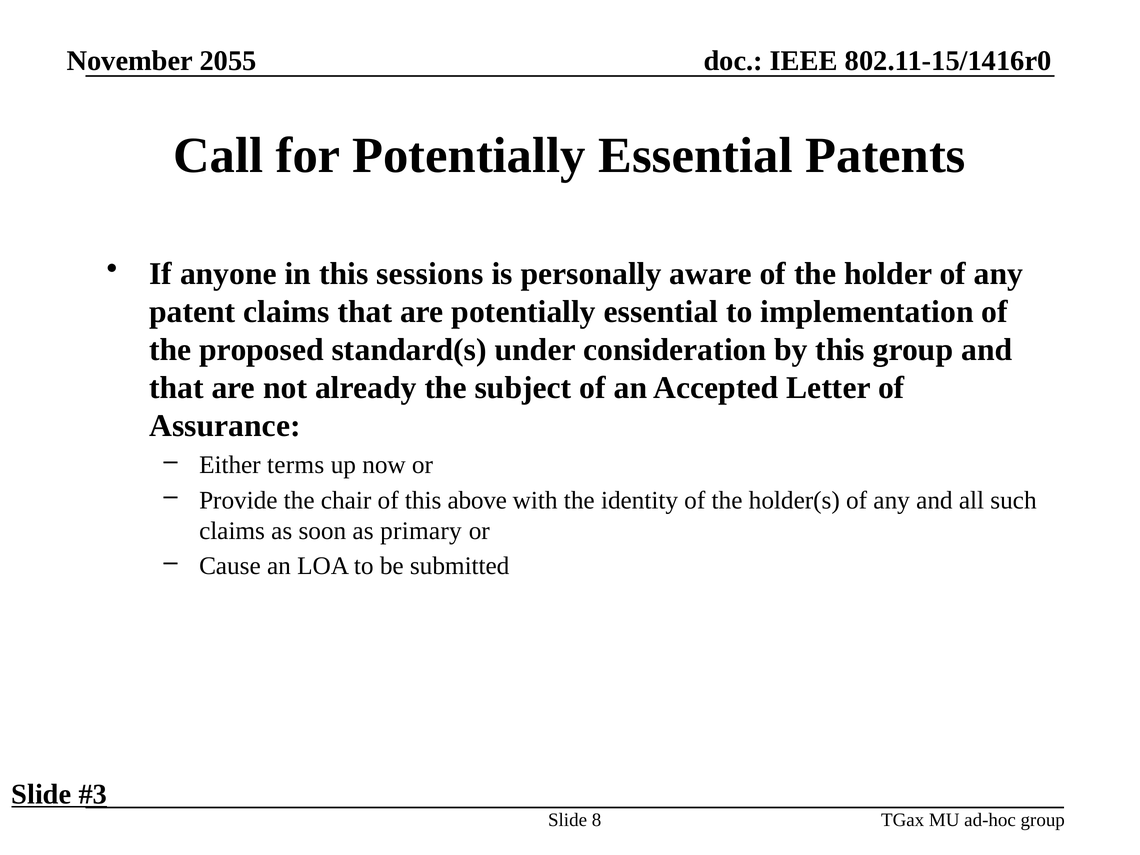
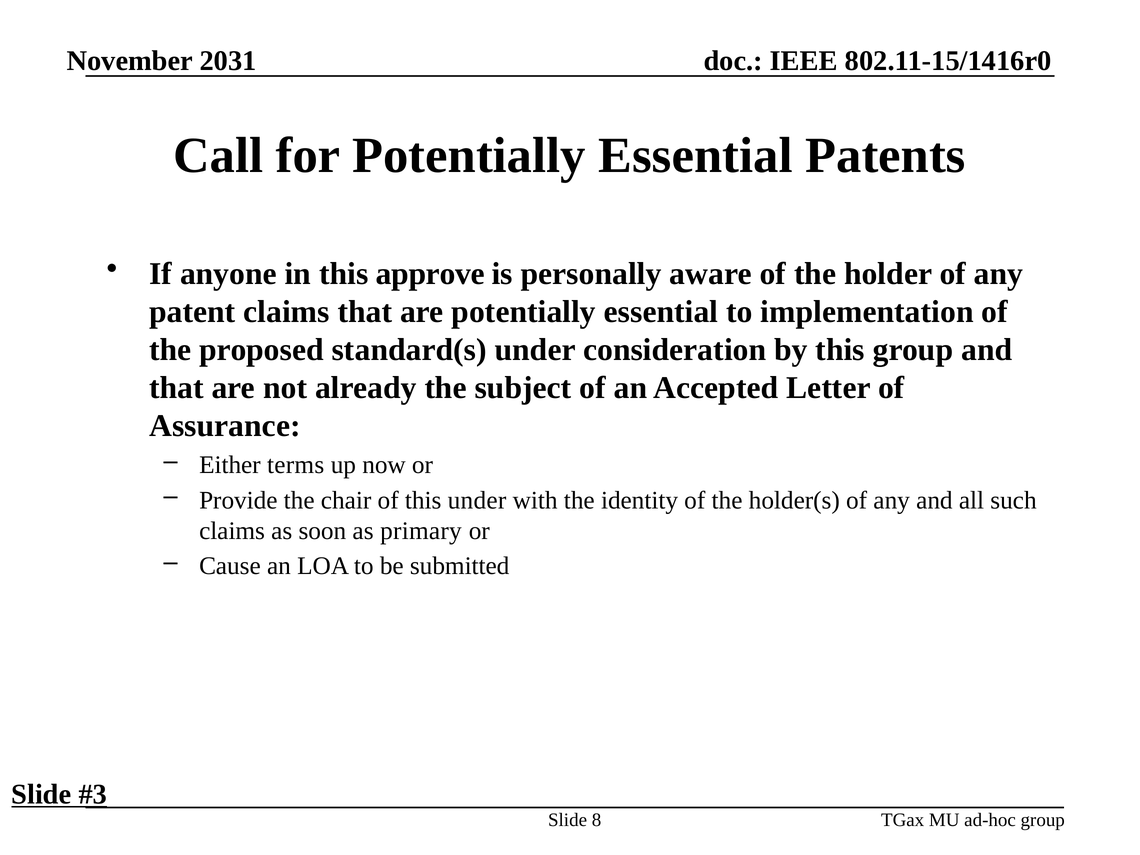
2055: 2055 -> 2031 (228, 61)
sessions: sessions -> approve (430, 274)
this above: above -> under (477, 500)
